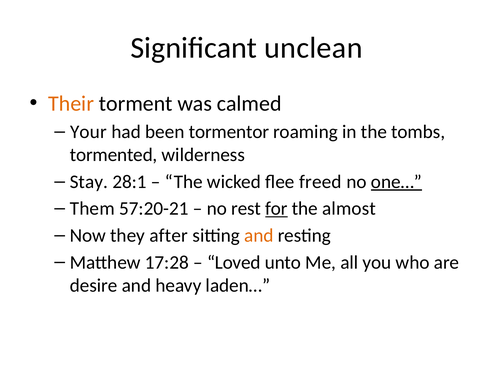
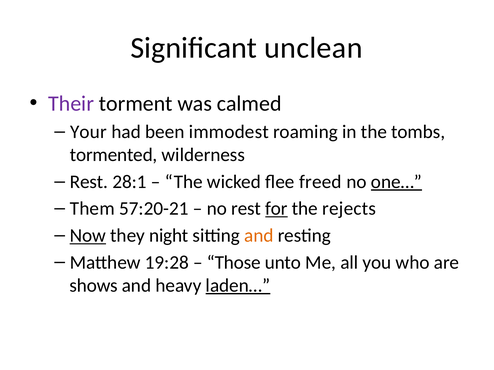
Their colour: orange -> purple (71, 104)
tormentor: tormentor -> immodest (229, 132)
Stay: Stay -> Rest (89, 182)
almost: almost -> rejects (349, 209)
Now underline: none -> present (88, 236)
after: after -> night (169, 236)
17:28: 17:28 -> 19:28 (167, 263)
Loved: Loved -> Those (234, 263)
desire: desire -> shows (94, 286)
laden… underline: none -> present (238, 286)
